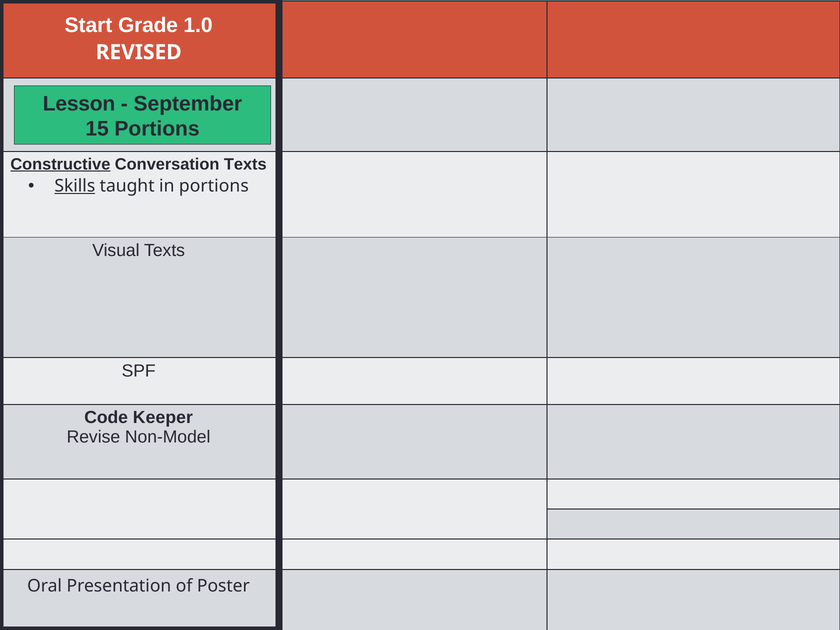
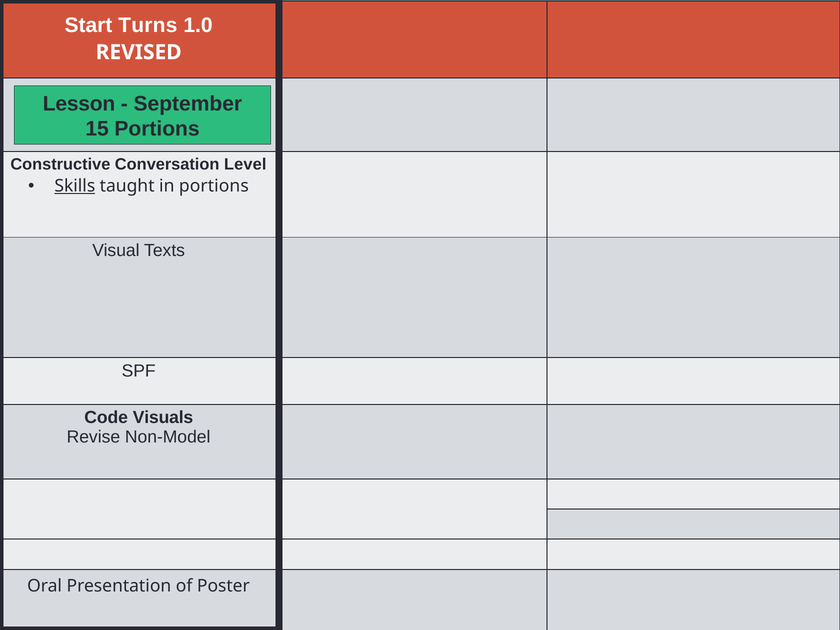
Grade: Grade -> Turns (148, 25)
Constructive underline: present -> none (60, 164)
Conversation Texts: Texts -> Level (245, 164)
Keeper: Keeper -> Visuals (163, 417)
